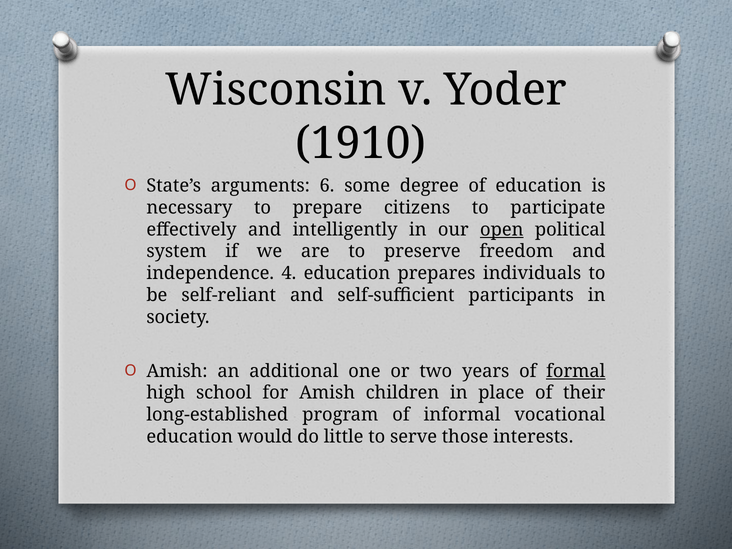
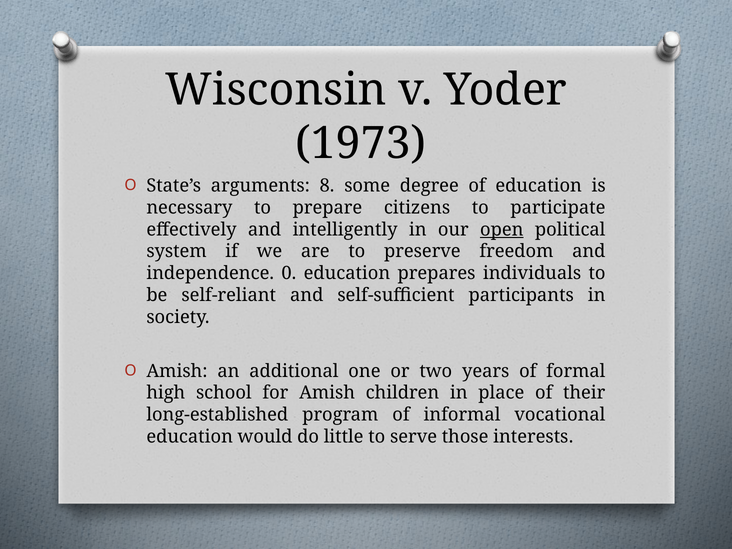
1910: 1910 -> 1973 (361, 144)
6: 6 -> 8 (327, 186)
4: 4 -> 0 (289, 273)
formal underline: present -> none (576, 371)
